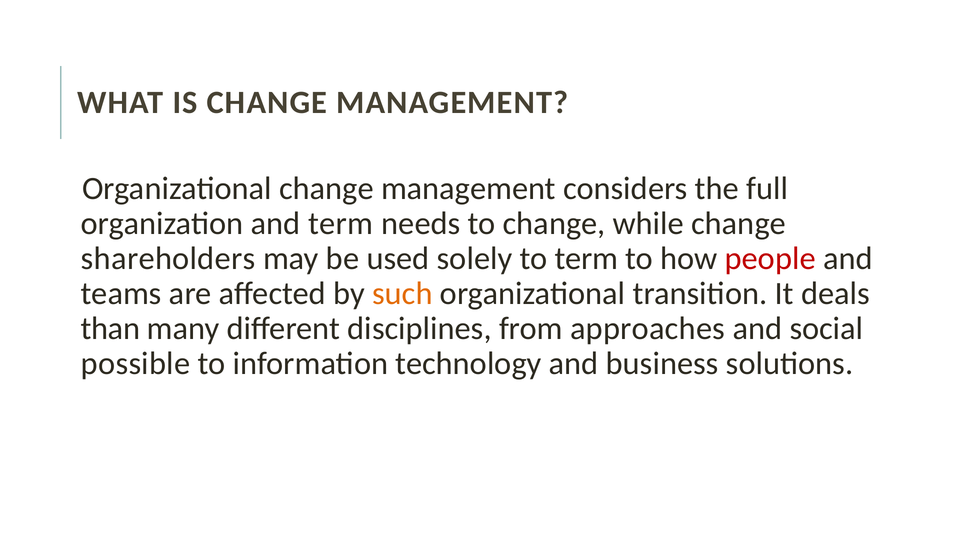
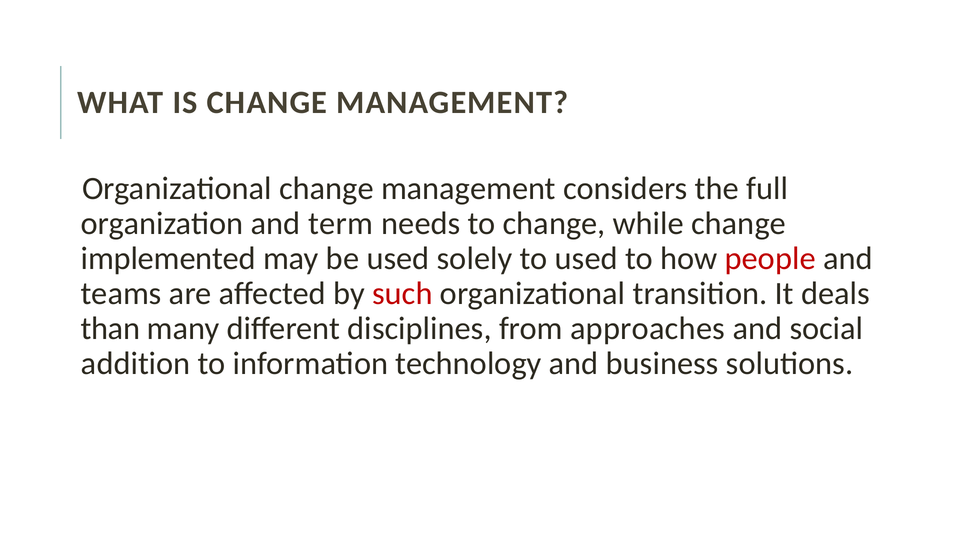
shareholders: shareholders -> implemented (168, 258)
to term: term -> used (586, 258)
such colour: orange -> red (402, 293)
possible: possible -> addition (136, 363)
